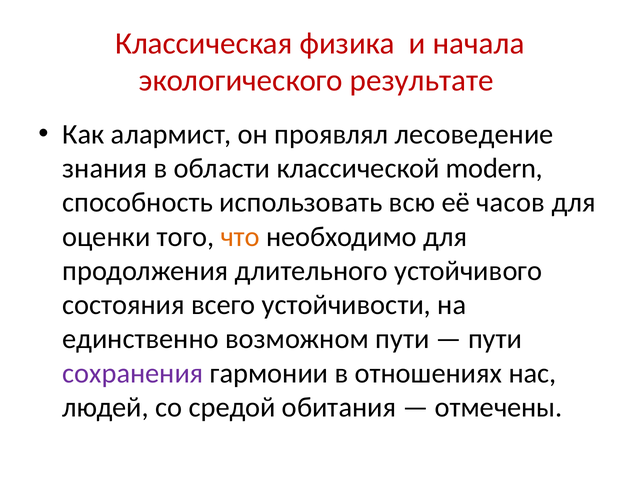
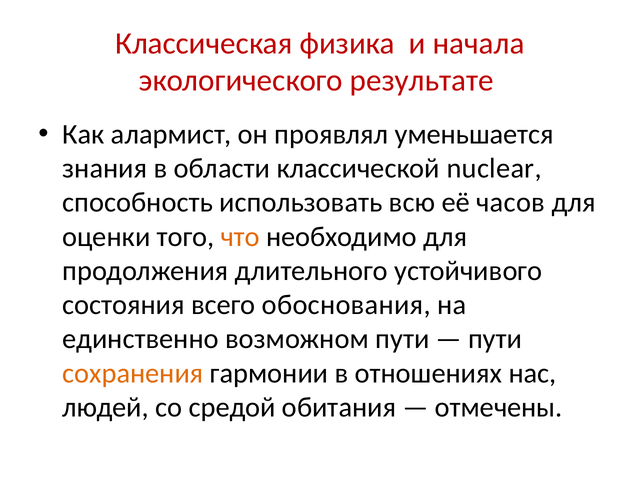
лесоведение: лесоведение -> уменьшается (474, 134)
modern: modern -> nuclear (494, 168)
устойчивости: устойчивости -> обоснования (346, 305)
сохранения colour: purple -> orange (133, 373)
